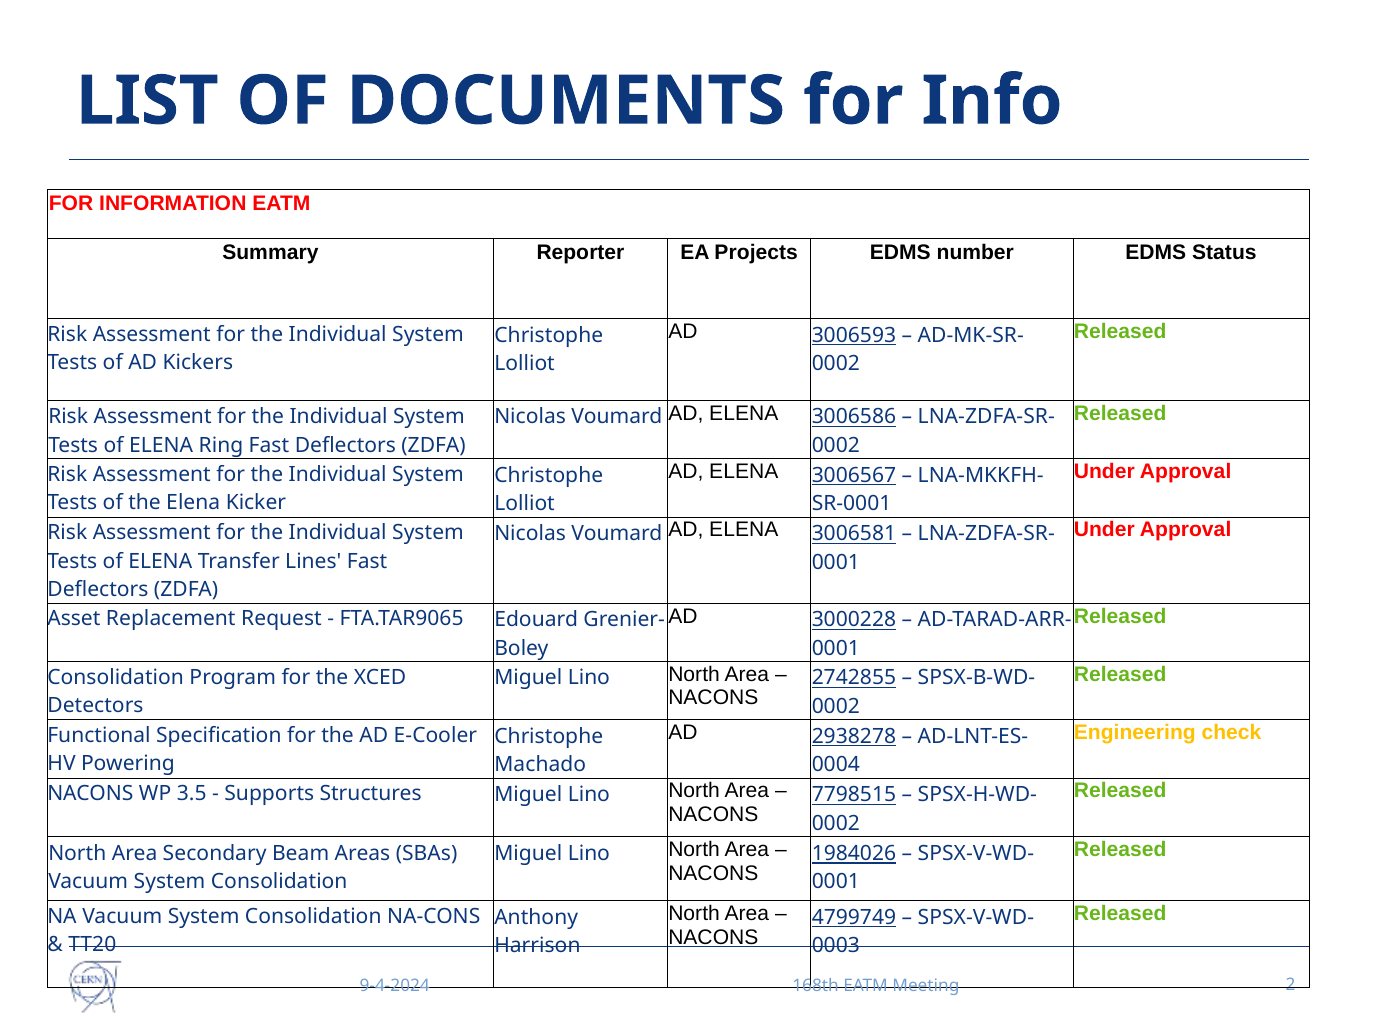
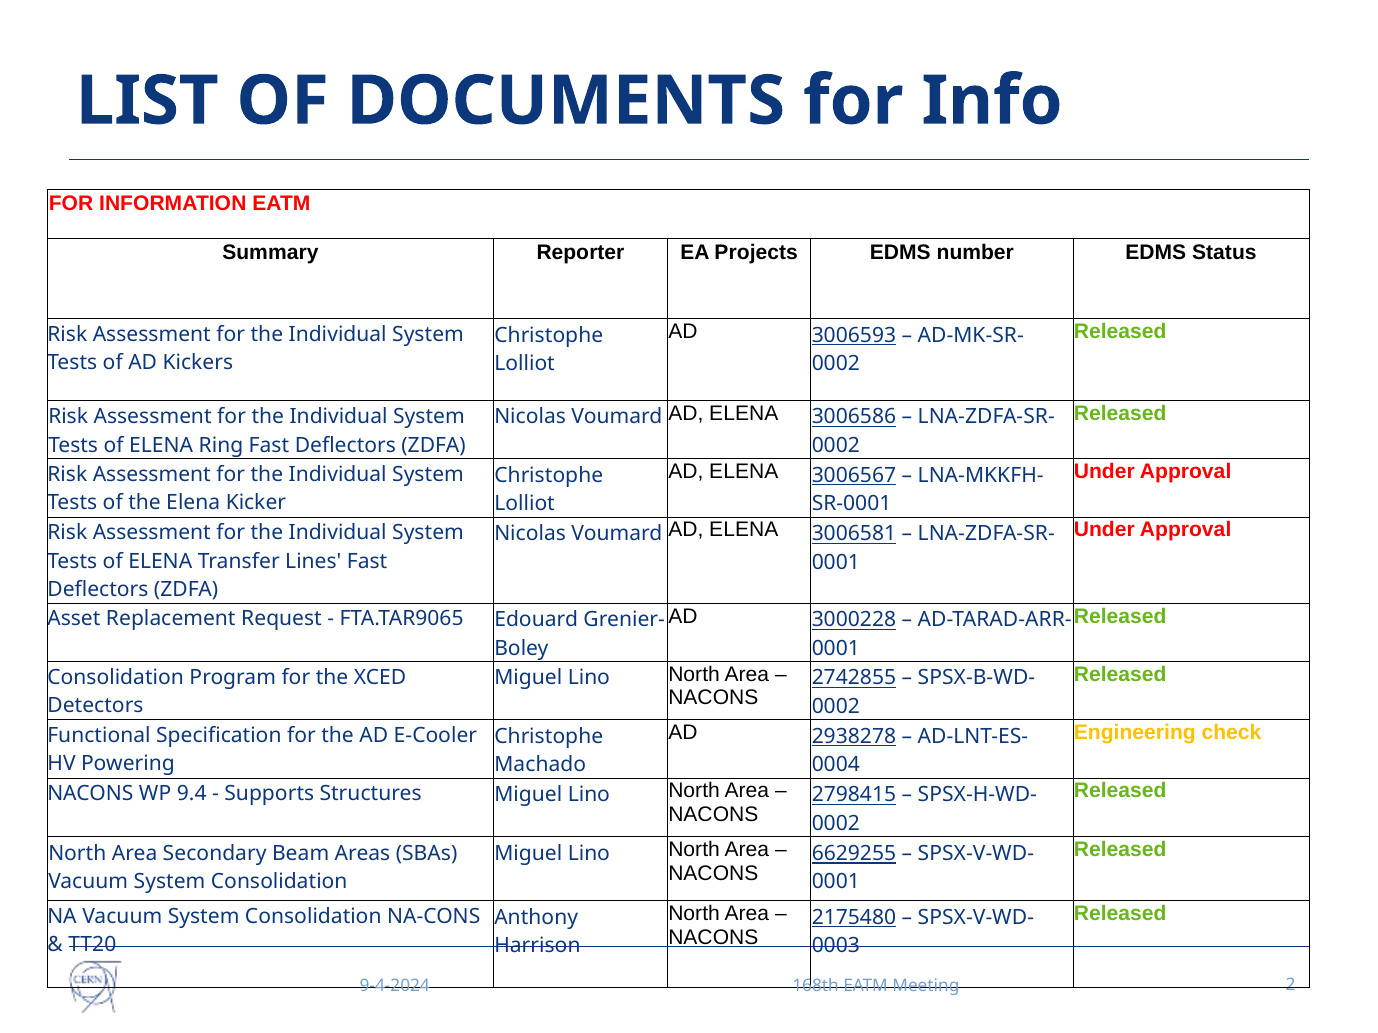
3.5: 3.5 -> 9.4 (192, 794)
7798515: 7798515 -> 2798415 (854, 795)
1984026: 1984026 -> 6629255 (854, 854)
4799749: 4799749 -> 2175480 (854, 918)
